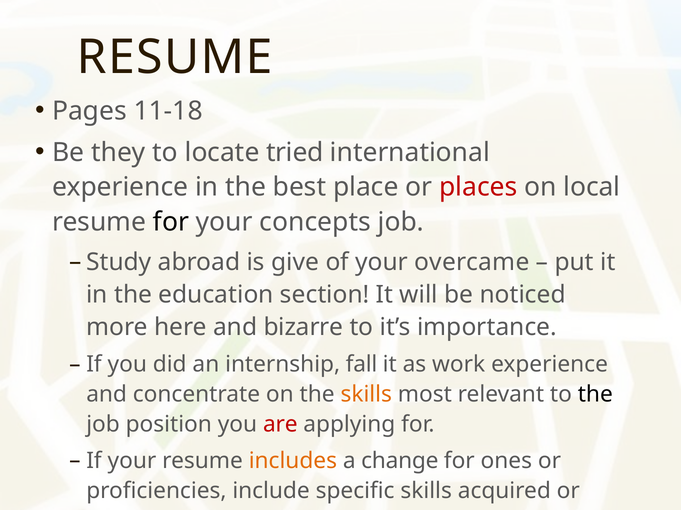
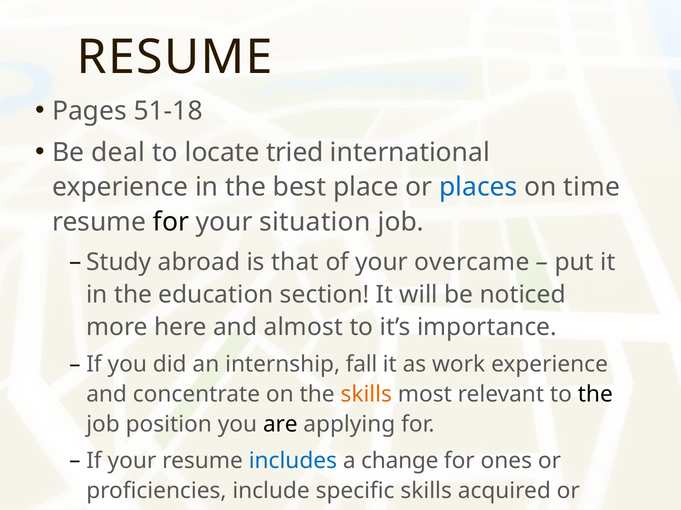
11-18: 11-18 -> 51-18 (168, 111)
they: they -> deal (118, 153)
places colour: red -> blue (478, 187)
local: local -> time (592, 187)
concepts: concepts -> situation (315, 222)
give: give -> that (295, 263)
bizarre: bizarre -> almost (303, 327)
are colour: red -> black (280, 425)
includes colour: orange -> blue (293, 461)
